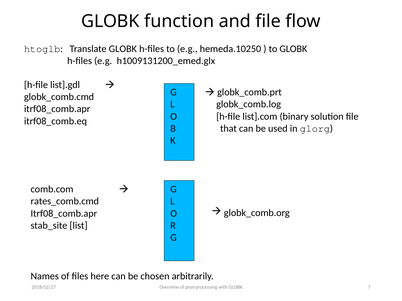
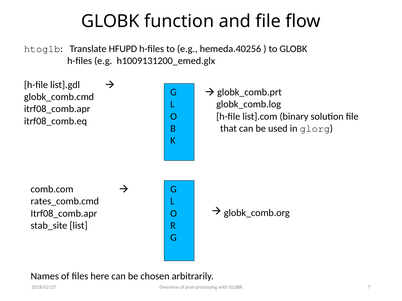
Translate GLOBK: GLOBK -> HFUPD (123, 49)
hemeda.10250: hemeda.10250 -> hemeda.40256 (230, 49)
